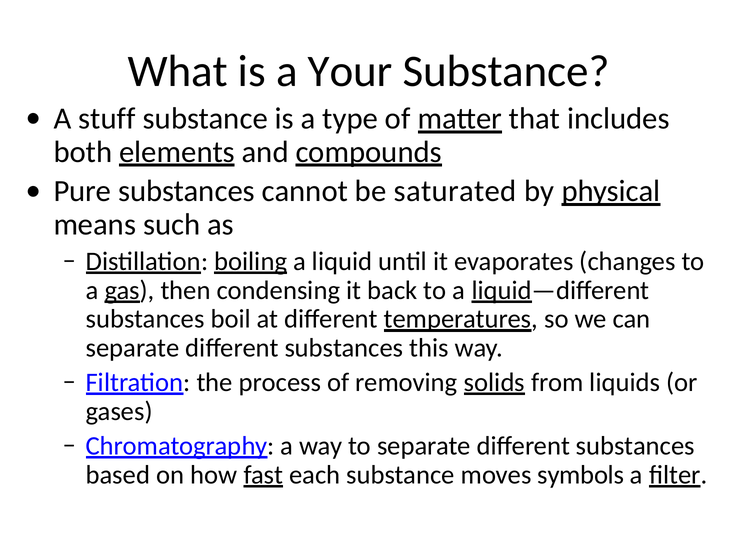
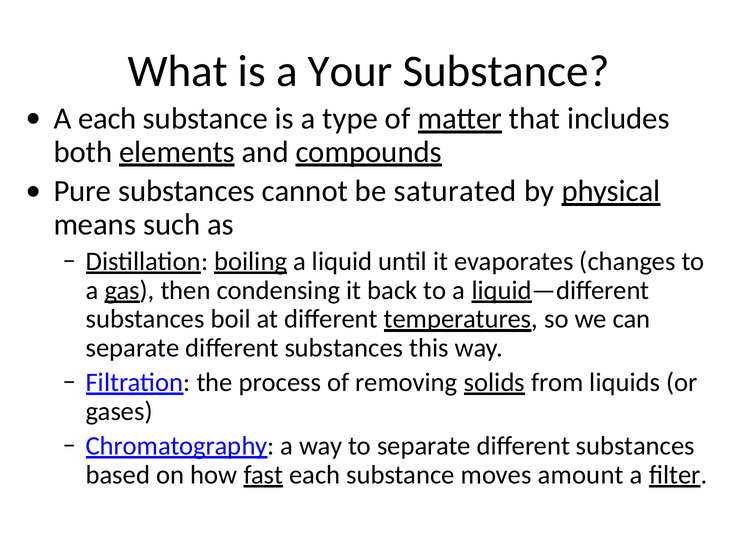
A stuff: stuff -> each (107, 119)
symbols: symbols -> amount (581, 474)
